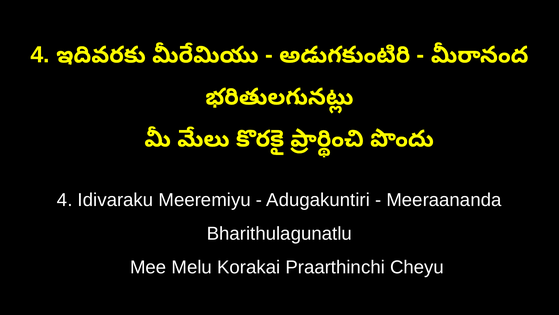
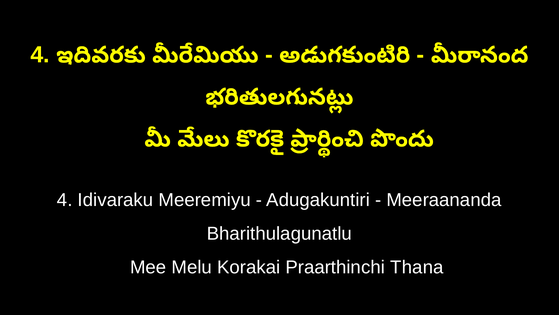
Cheyu: Cheyu -> Thana (417, 267)
